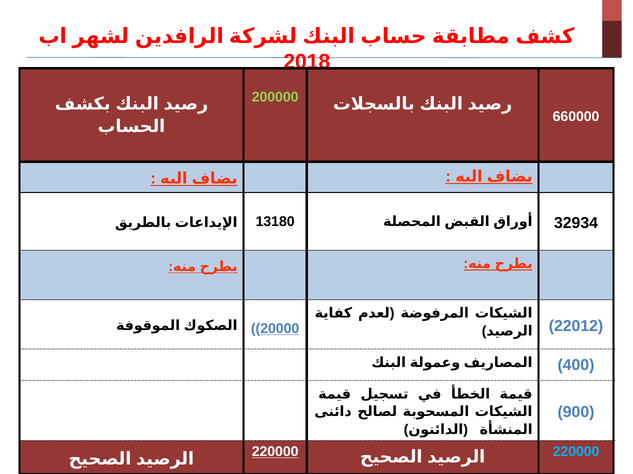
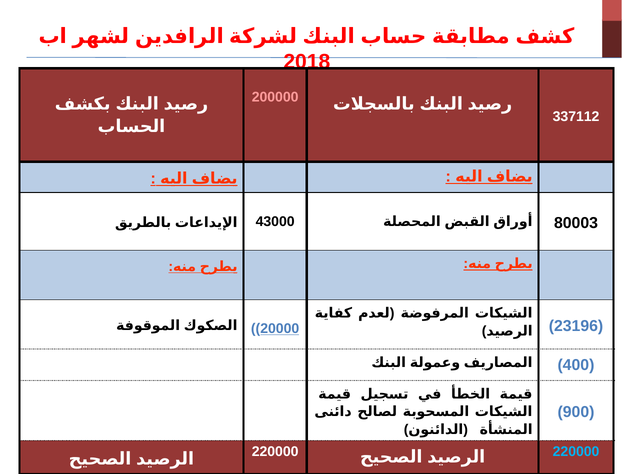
200000 colour: light green -> pink (275, 98)
660000: 660000 -> 337112 (576, 117)
13180: 13180 -> 43000 (275, 222)
32934: 32934 -> 80003 (576, 223)
22012: 22012 -> 23196 (576, 326)
220000 underline: present -> none (275, 452)
